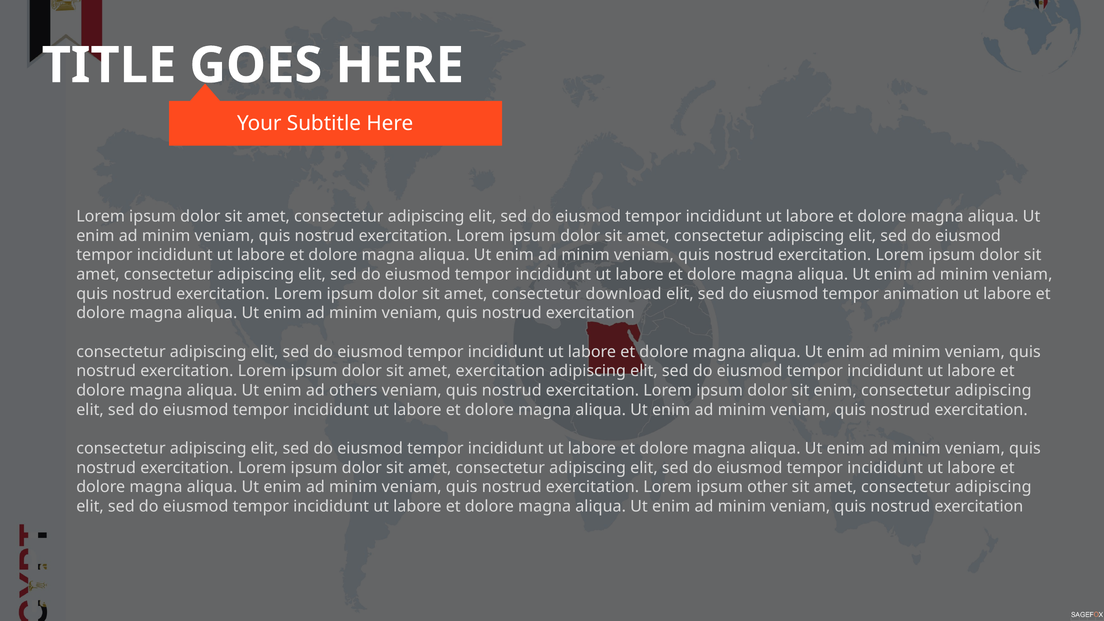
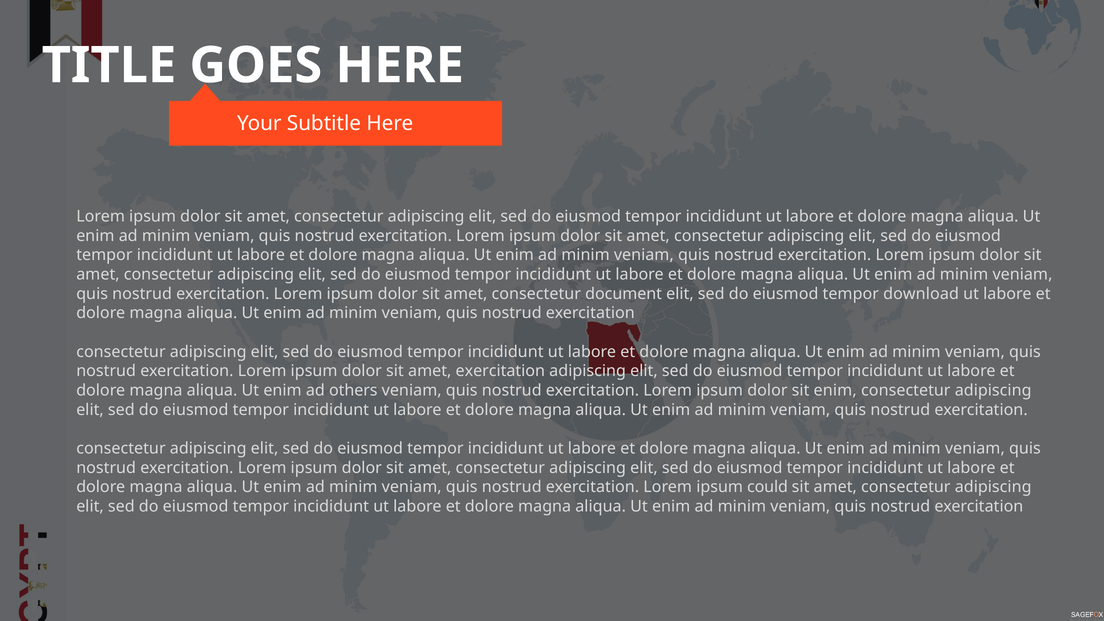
download: download -> document (624, 294)
animation: animation -> download (921, 294)
other: other -> could (767, 487)
